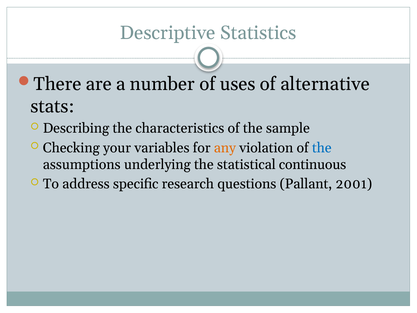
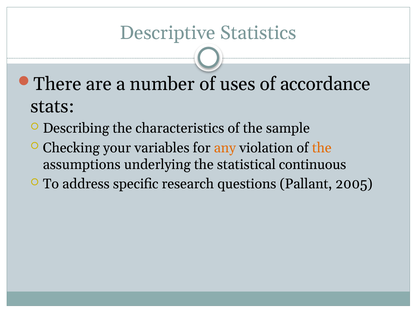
alternative: alternative -> accordance (325, 84)
the colour: blue -> orange (322, 148)
2001: 2001 -> 2005 (354, 184)
